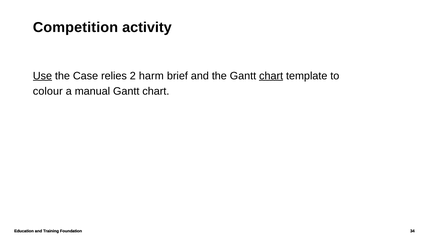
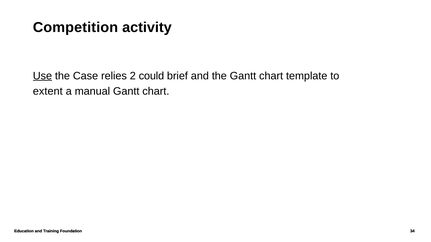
harm: harm -> could (151, 76)
chart underline: present -> none (271, 76)
colour: colour -> extent (48, 91)
